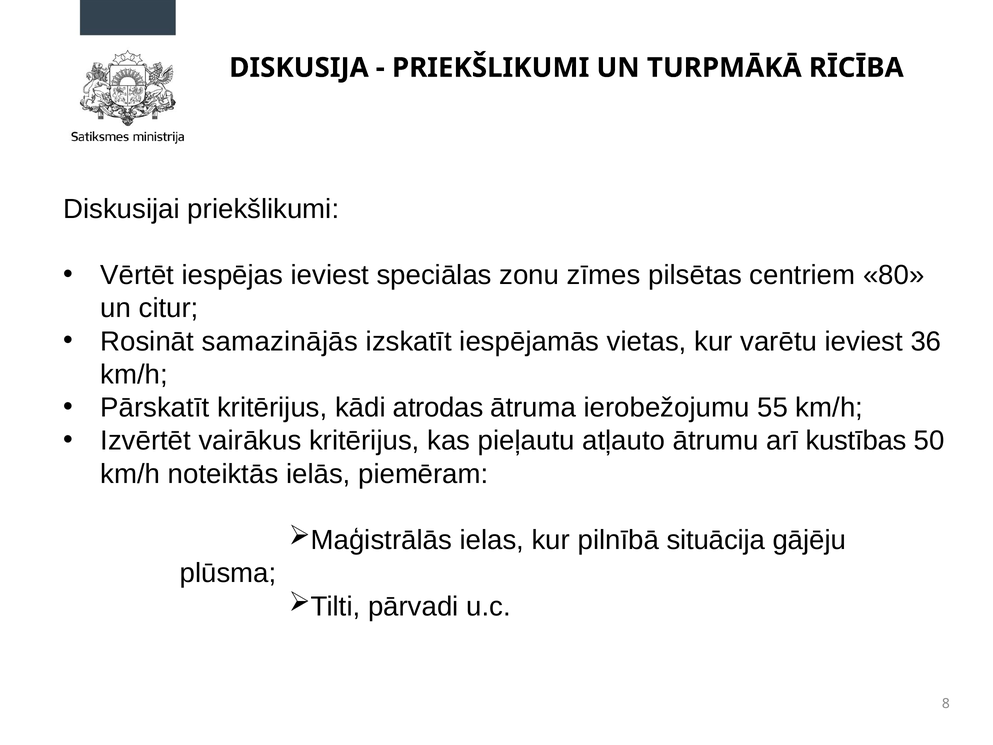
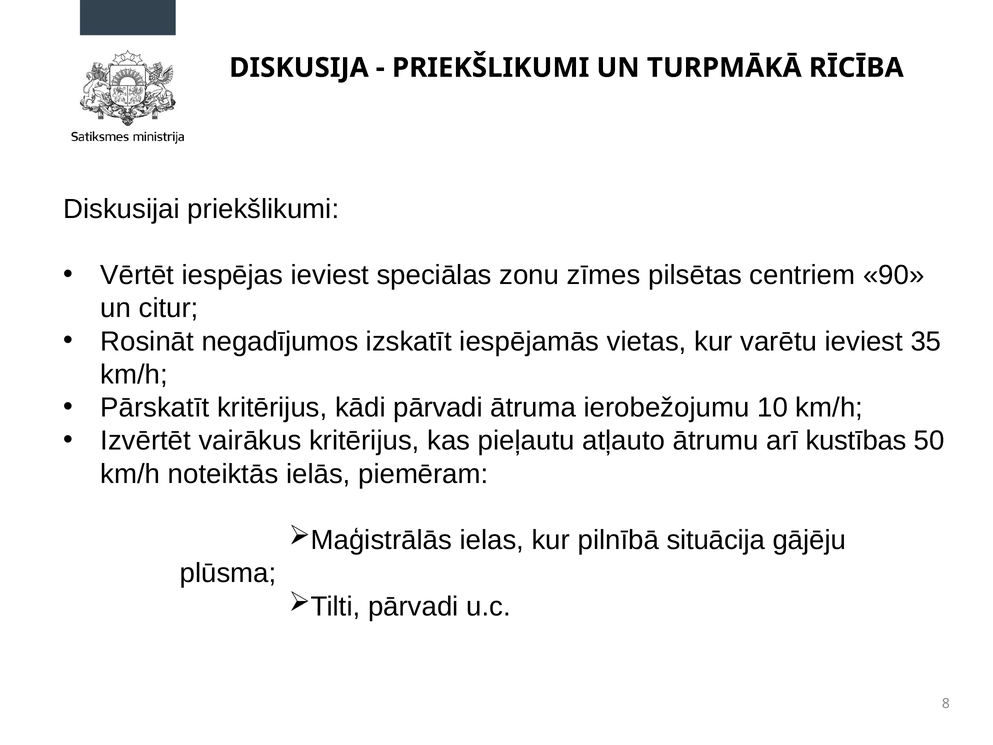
80: 80 -> 90 (894, 275)
samazinājās: samazinājās -> negadījumos (280, 341)
36: 36 -> 35 (926, 341)
kādi atrodas: atrodas -> pārvadi (438, 408)
55: 55 -> 10 (773, 408)
